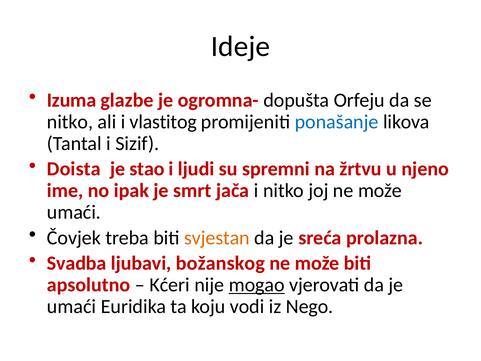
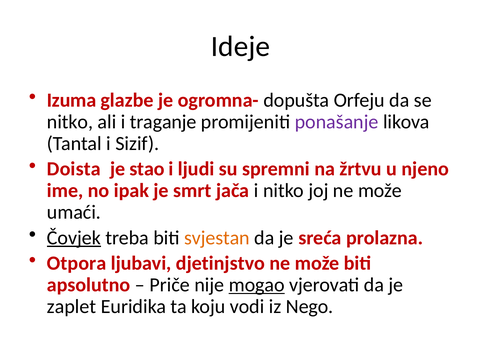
vlastitog: vlastitog -> traganje (163, 122)
ponašanje colour: blue -> purple (337, 122)
Čovjek underline: none -> present (74, 238)
Svadba: Svadba -> Otpora (77, 263)
božanskog: božanskog -> djetinjstvo (221, 263)
Kćeri: Kćeri -> Priče (170, 285)
umaći: umaći -> zaplet (72, 306)
